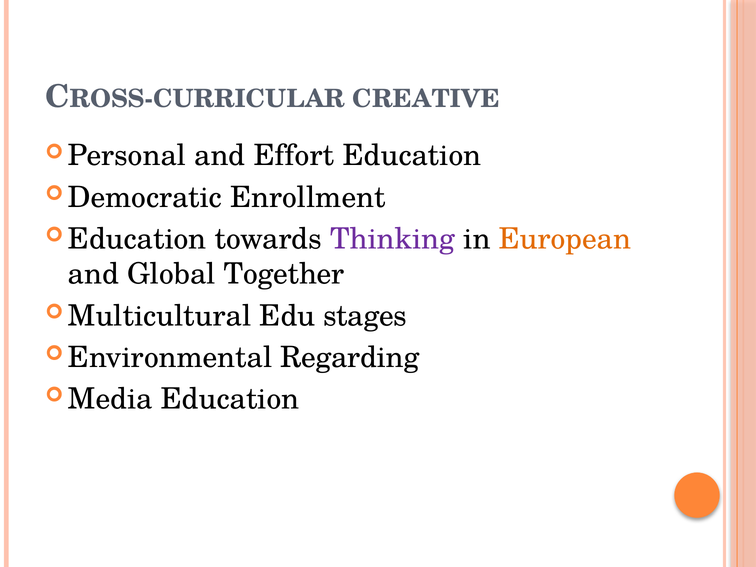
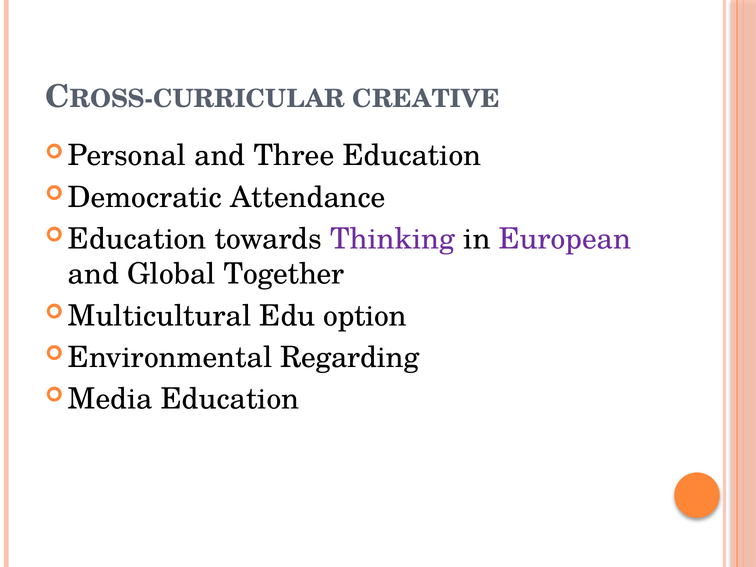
Effort: Effort -> Three (294, 156)
Enrollment: Enrollment -> Attendance (308, 197)
European colour: orange -> purple (565, 239)
stages: stages -> option (365, 316)
